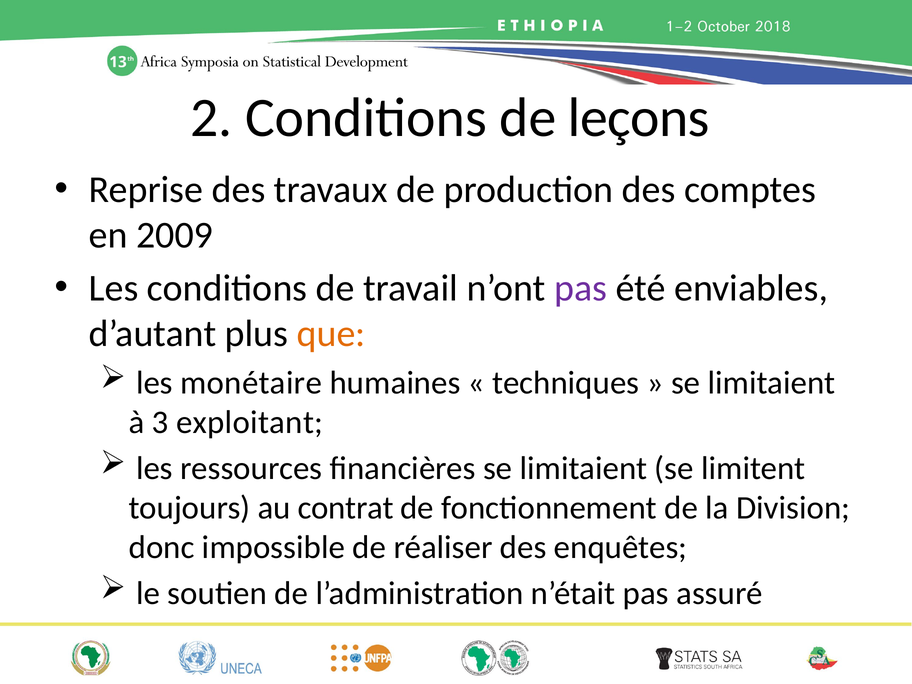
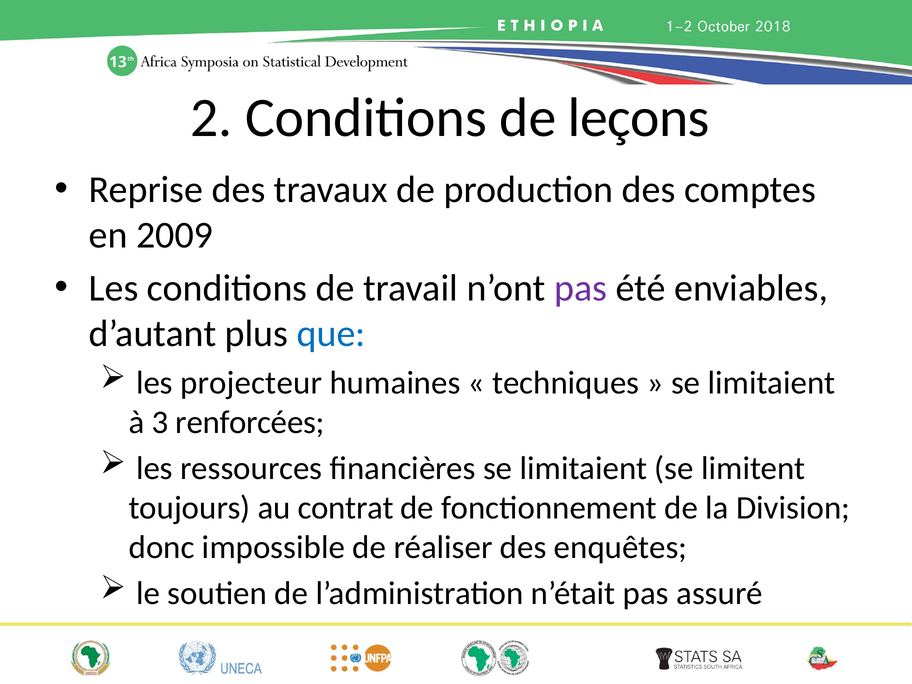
que colour: orange -> blue (331, 334)
monétaire: monétaire -> projecteur (251, 383)
exploitant: exploitant -> renforcées (250, 422)
